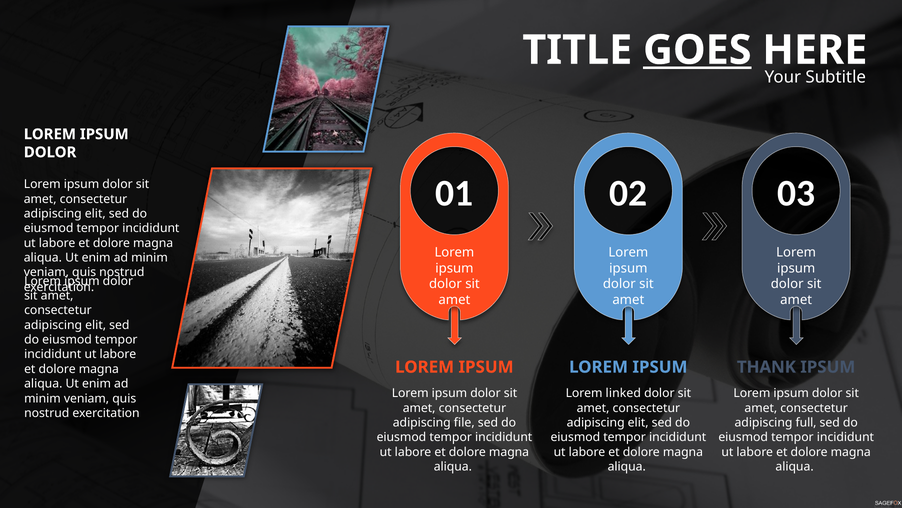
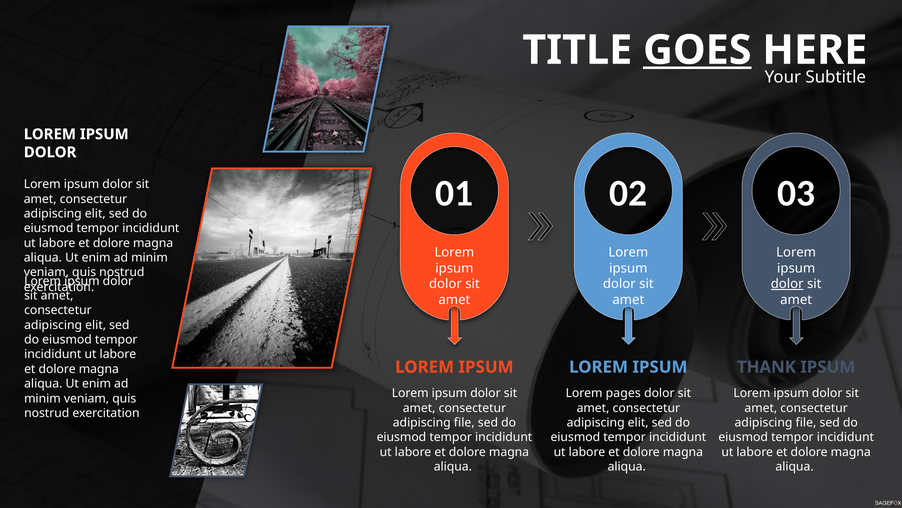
dolor underline: none -> present (787, 284)
linked: linked -> pages (623, 393)
full: full -> file (806, 422)
